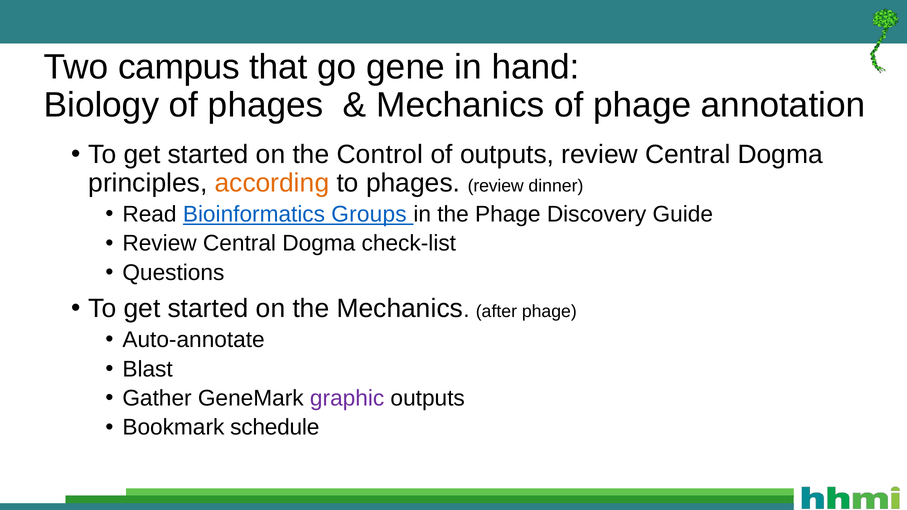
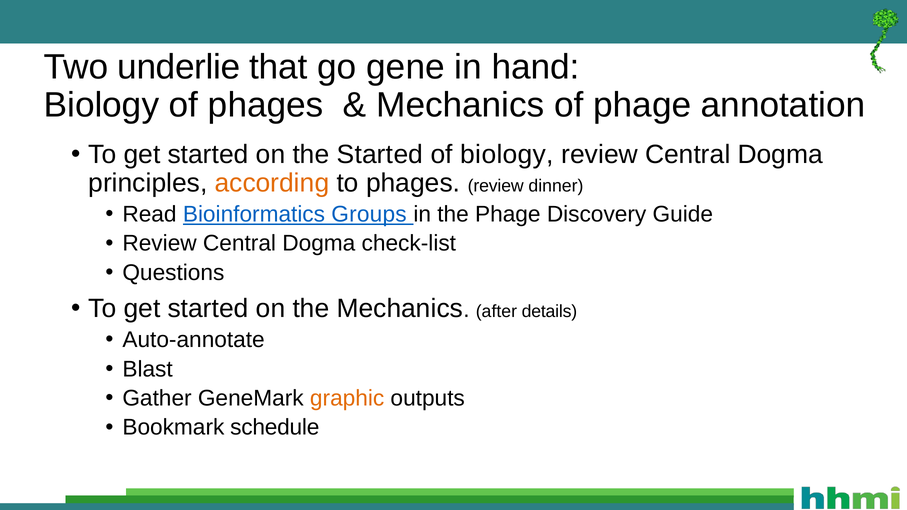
campus: campus -> underlie (179, 67)
the Control: Control -> Started (380, 154)
of outputs: outputs -> biology (507, 154)
after phage: phage -> details (549, 312)
graphic colour: purple -> orange (347, 398)
